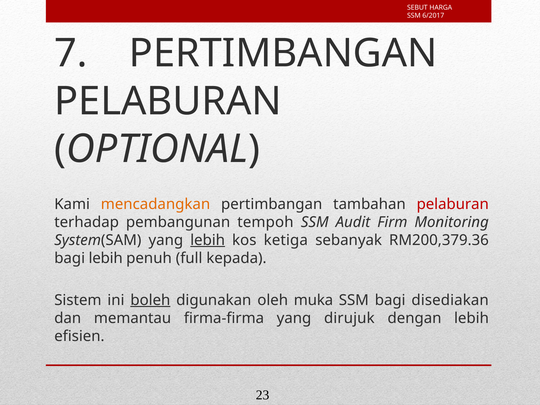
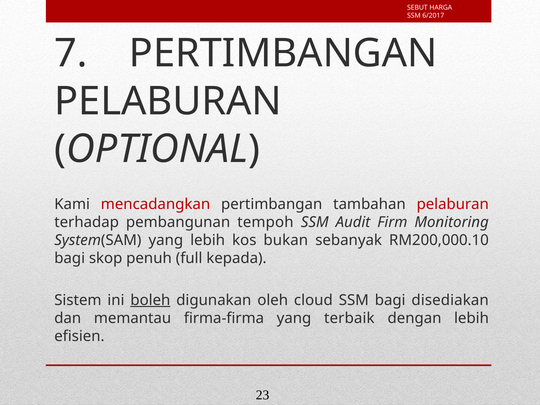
mencadangkan colour: orange -> red (155, 204)
lebih underline: present -> none (208, 240)
ketiga: ketiga -> bukan (286, 240)
RM200,379.36: RM200,379.36 -> RM200,000.10 (439, 240)
bagi lebih: lebih -> skop (106, 258)
muka: muka -> cloud (313, 300)
dirujuk: dirujuk -> terbaik (349, 318)
